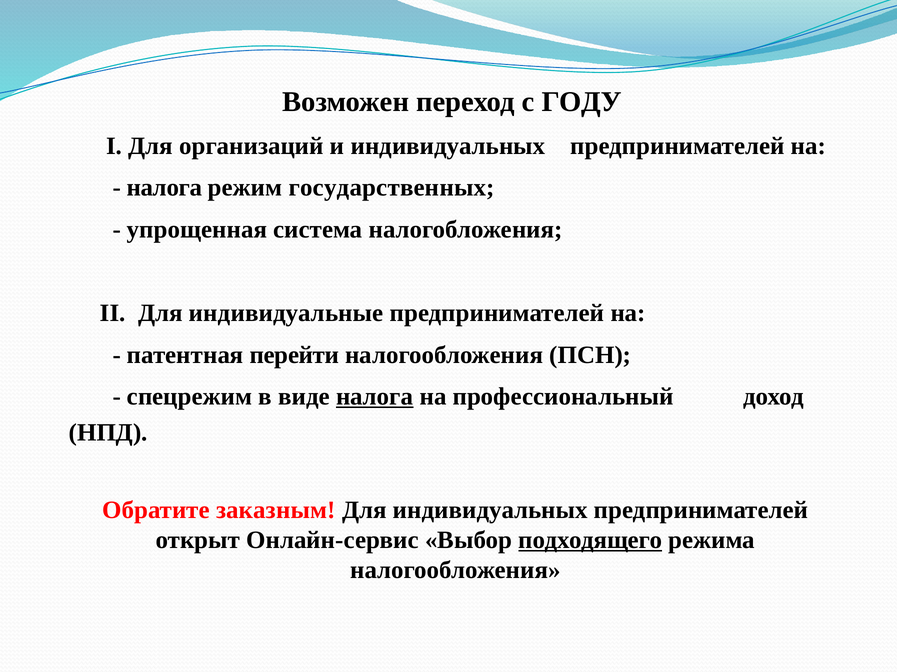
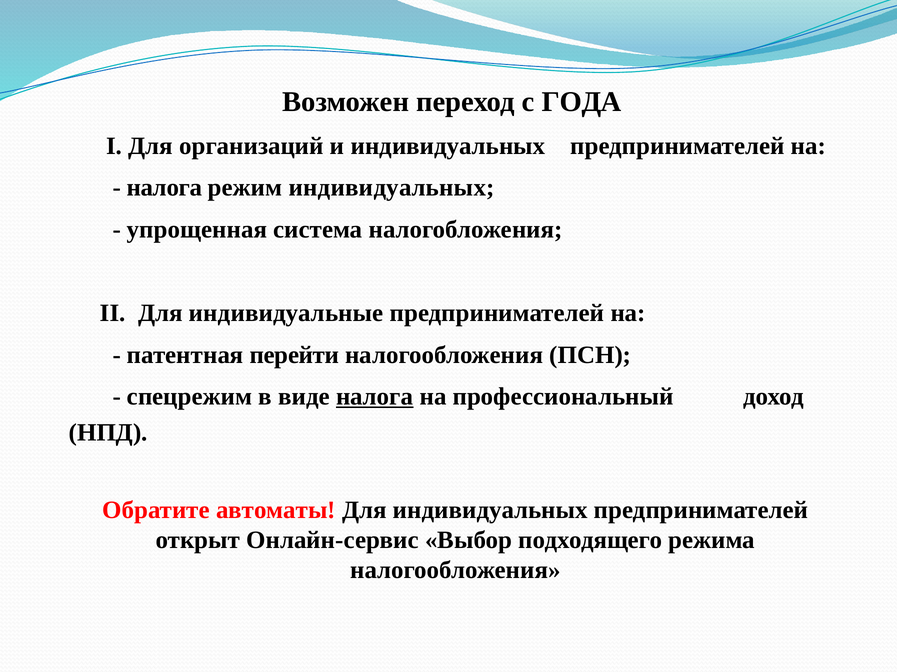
ГОДУ: ГОДУ -> ГОДА (582, 102)
режим государственных: государственных -> индивидуальных (392, 188)
заказным: заказным -> автоматы (276, 511)
подходящего underline: present -> none (590, 541)
